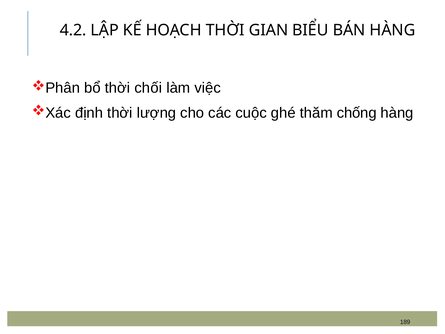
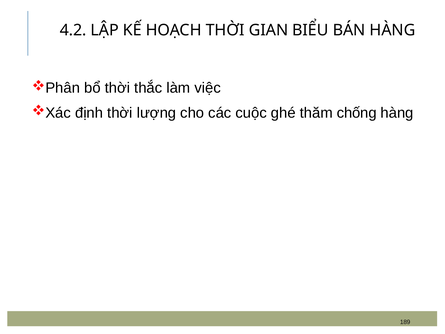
chối: chối -> thắc (148, 88)
